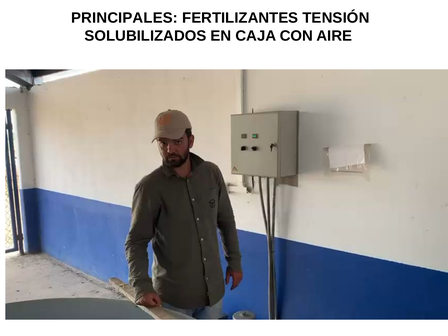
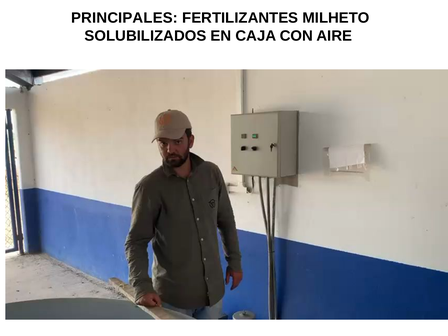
TENSIÓN: TENSIÓN -> MILHETO (336, 18)
